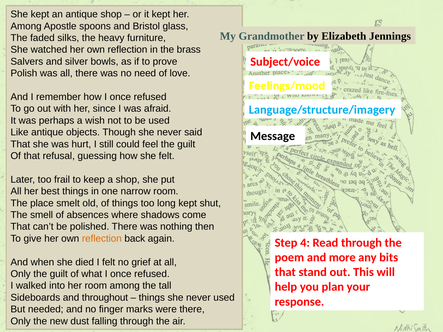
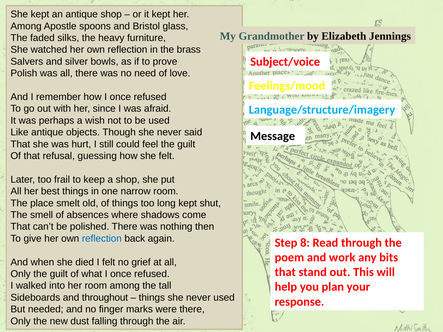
reflection colour: orange -> blue (102, 239)
4: 4 -> 8 (305, 243)
more: more -> work (342, 258)
